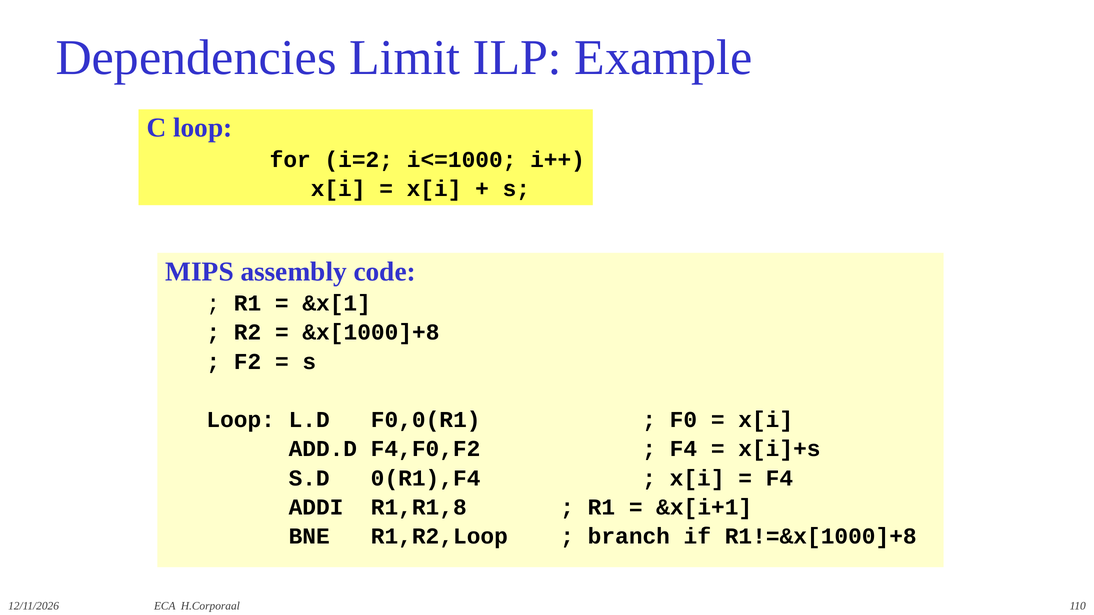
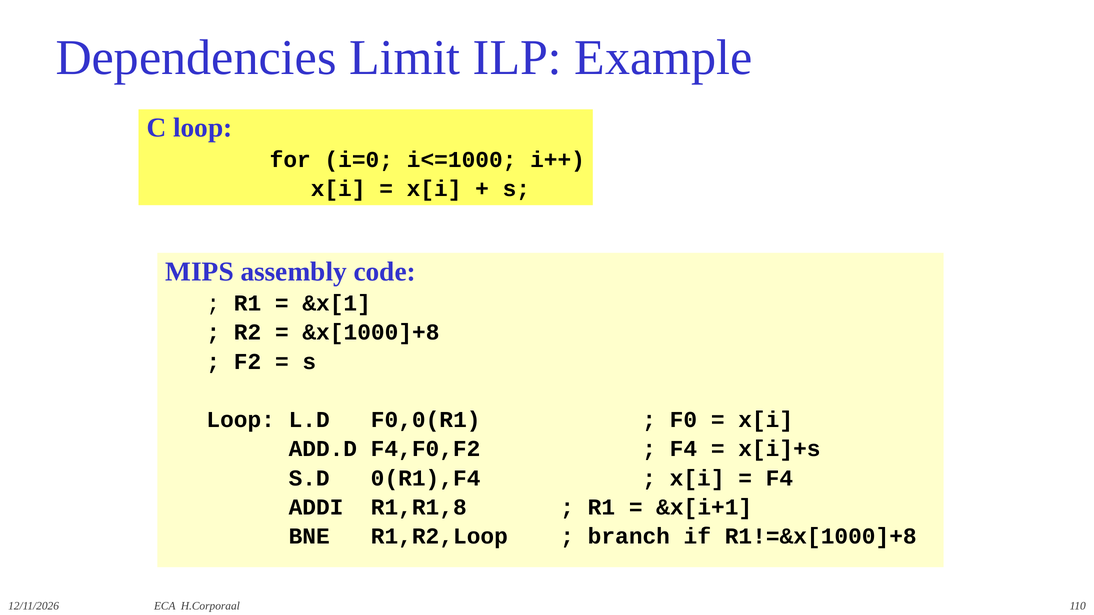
i=2: i=2 -> i=0 (359, 160)
